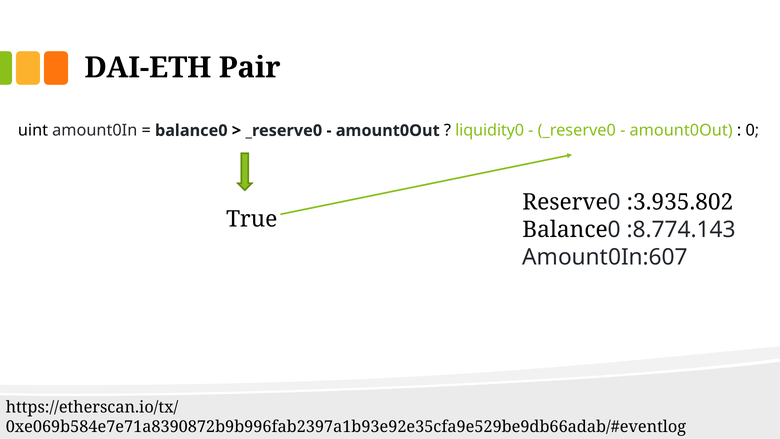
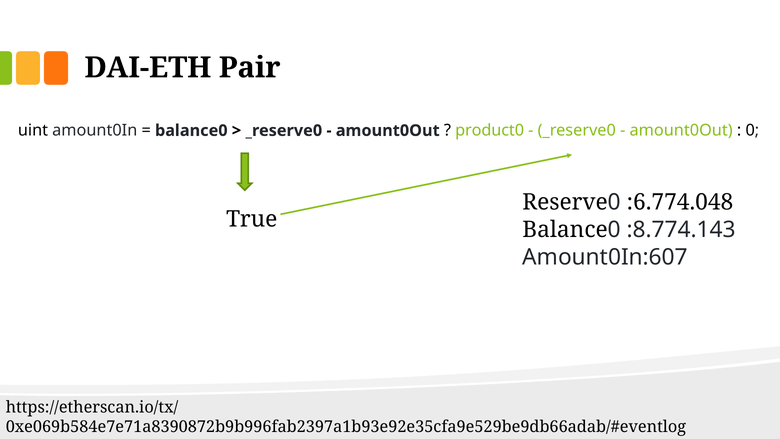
liquidity0: liquidity0 -> product0 (490, 131)
:3.935.802: :3.935.802 -> :6.774.048 (680, 202)
